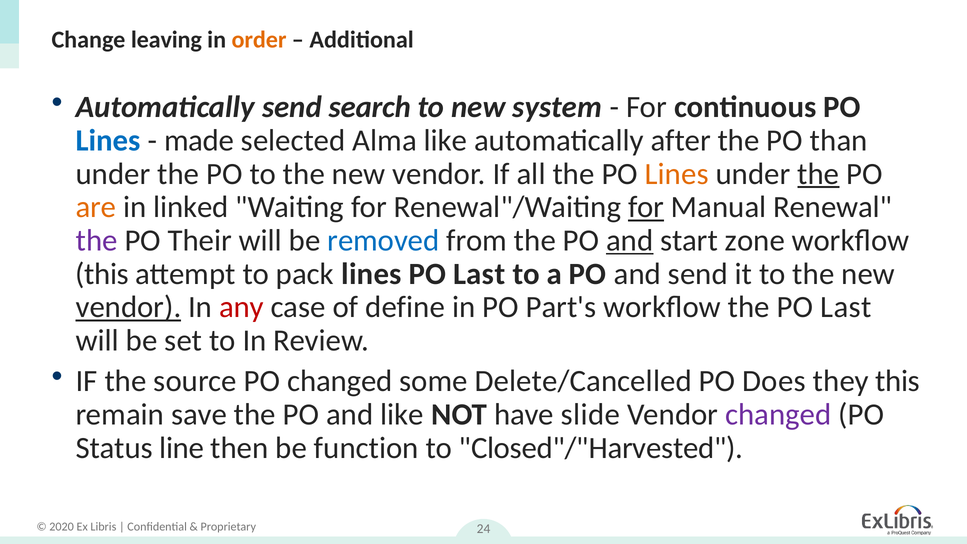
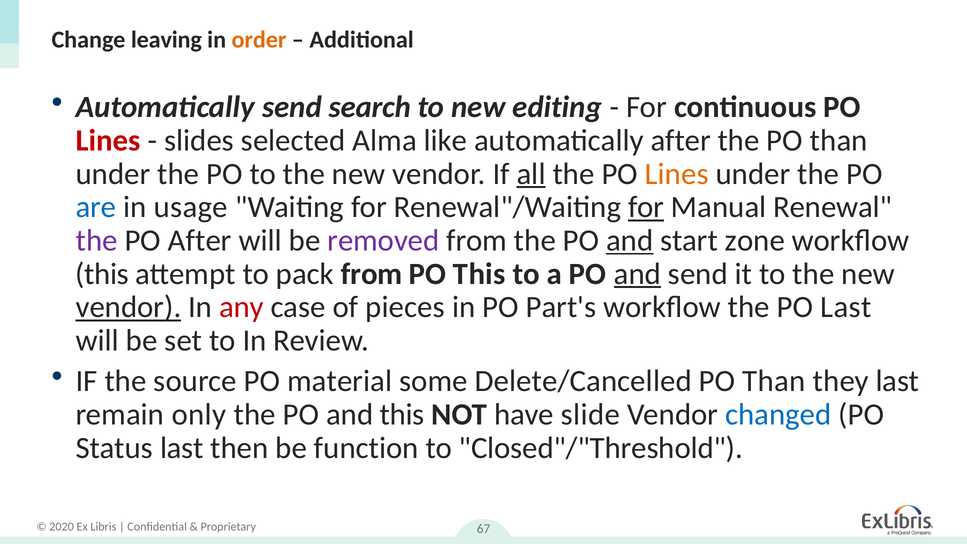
system: system -> editing (557, 107)
Lines colour: blue -> red (108, 140)
made: made -> slides (199, 140)
all underline: none -> present (531, 174)
the underline: present -> none (818, 174)
are colour: orange -> blue (96, 207)
linked: linked -> usage (191, 207)
PO Their: Their -> After (200, 241)
removed colour: blue -> purple (383, 241)
pack lines: lines -> from (372, 274)
Last: Last -> This (479, 274)
and underline: none -> present (637, 274)
define: define -> pieces (405, 307)
PO changed: changed -> material (340, 381)
Does: Does -> Than (774, 381)
they this: this -> last (897, 381)
save: save -> only (199, 414)
and like: like -> this (402, 414)
changed colour: purple -> blue (778, 414)
Status line: line -> last (182, 448)
Closed"/"Harvested: Closed"/"Harvested -> Closed"/"Threshold (601, 448)
24: 24 -> 67 (484, 529)
